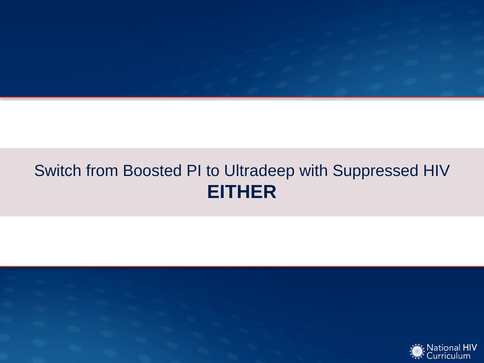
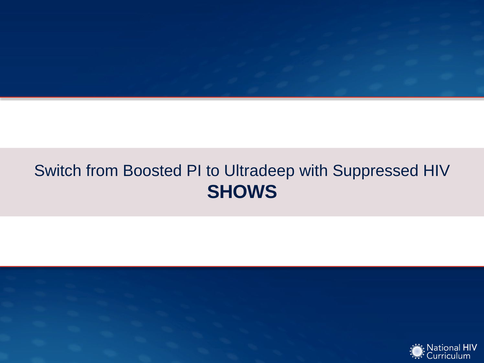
EITHER: EITHER -> SHOWS (242, 192)
